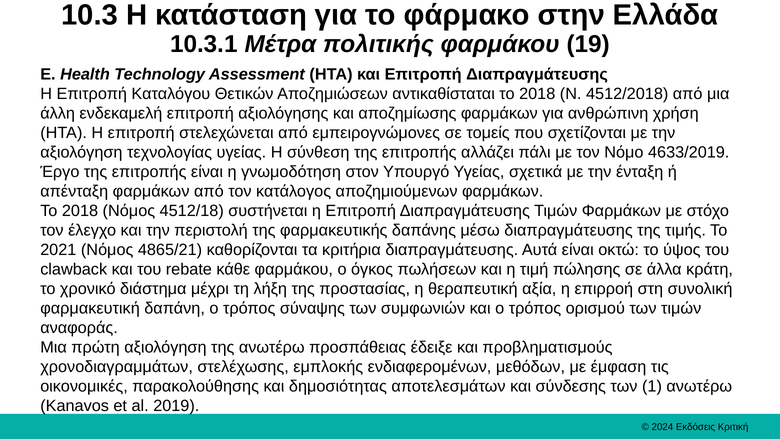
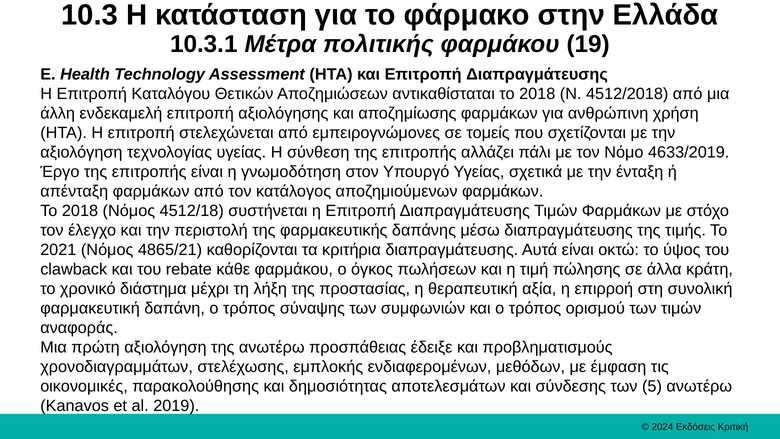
1: 1 -> 5 (652, 386)
